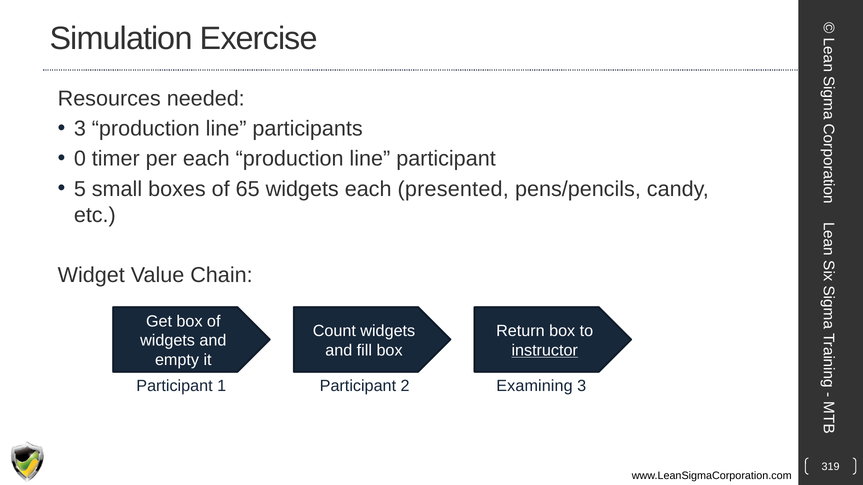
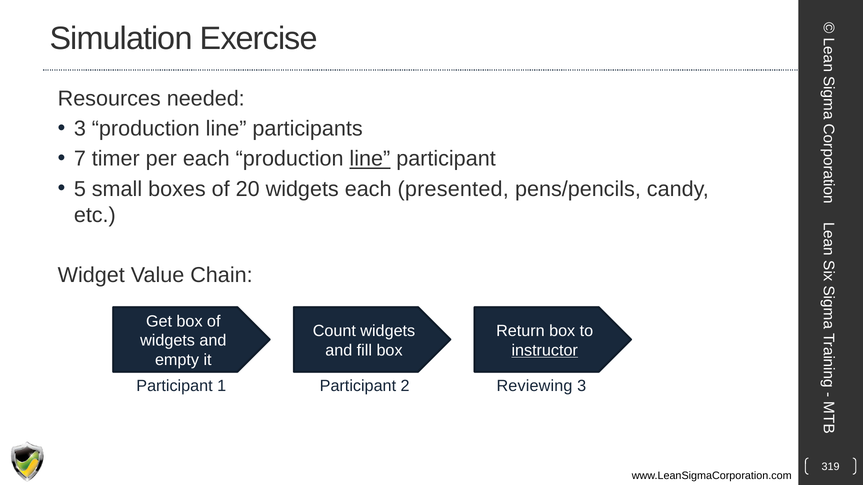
0: 0 -> 7 (80, 159)
line underline: none -> present (370, 159)
65: 65 -> 20 (248, 189)
Examining: Examining -> Reviewing (534, 386)
